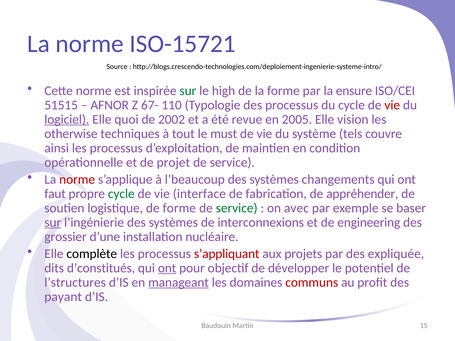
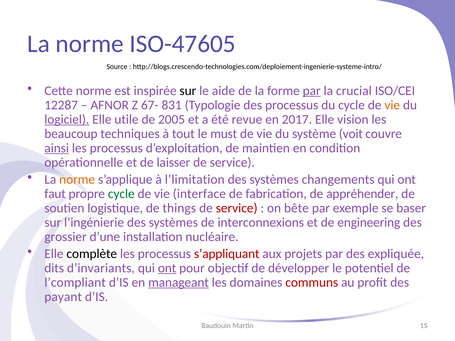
ISO-15721: ISO-15721 -> ISO-47605 (183, 44)
sur colour: green -> black (188, 91)
high: high -> aide (224, 91)
par underline: none -> present (312, 91)
ensure: ensure -> crucial (354, 91)
51515: 51515 -> 12287 (61, 105)
110: 110 -> 831 (172, 105)
vie colour: red -> orange (392, 105)
quoi: quoi -> utile (127, 119)
2002: 2002 -> 2005 (172, 119)
2005: 2005 -> 2017 (297, 119)
otherwise: otherwise -> beaucoup (71, 134)
tels: tels -> voit (351, 134)
ainsi underline: none -> present (57, 148)
projet: projet -> laisser (173, 162)
norme colour: red -> orange (77, 180)
l’beaucoup: l’beaucoup -> l’limitation (195, 180)
de forme: forme -> things (179, 208)
service colour: green -> red (237, 208)
avec: avec -> bête (296, 208)
sur underline: present -> none (53, 222)
d’constitués: d’constitués -> d’invariants (101, 268)
l’structures: l’structures -> l’compliant (75, 283)
